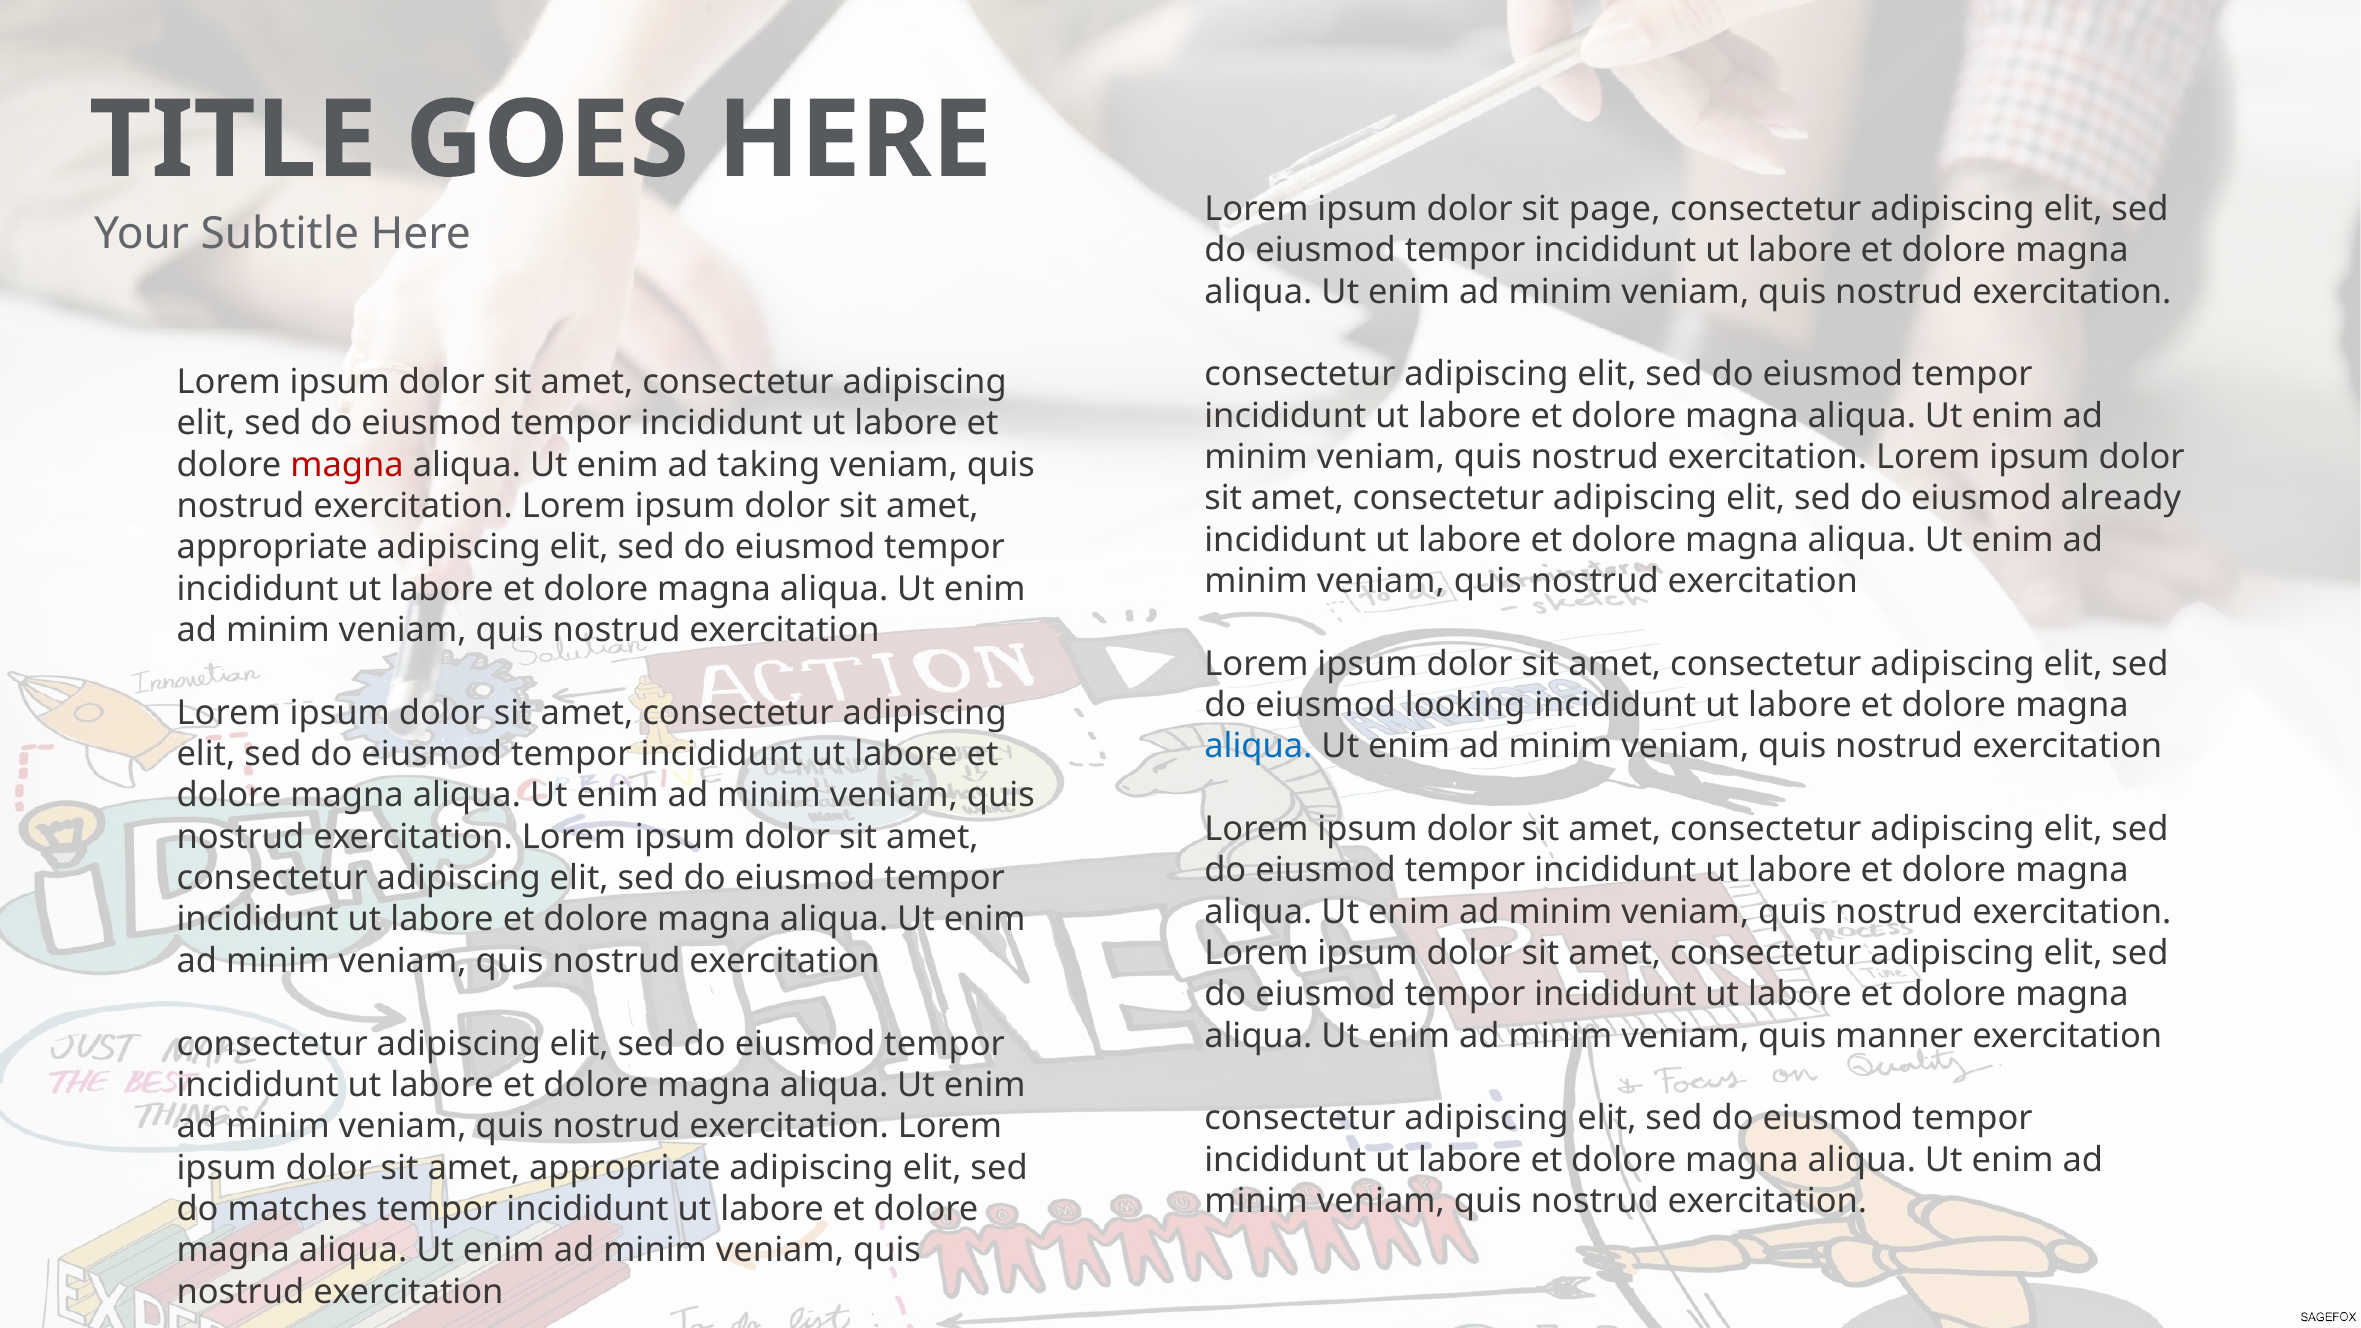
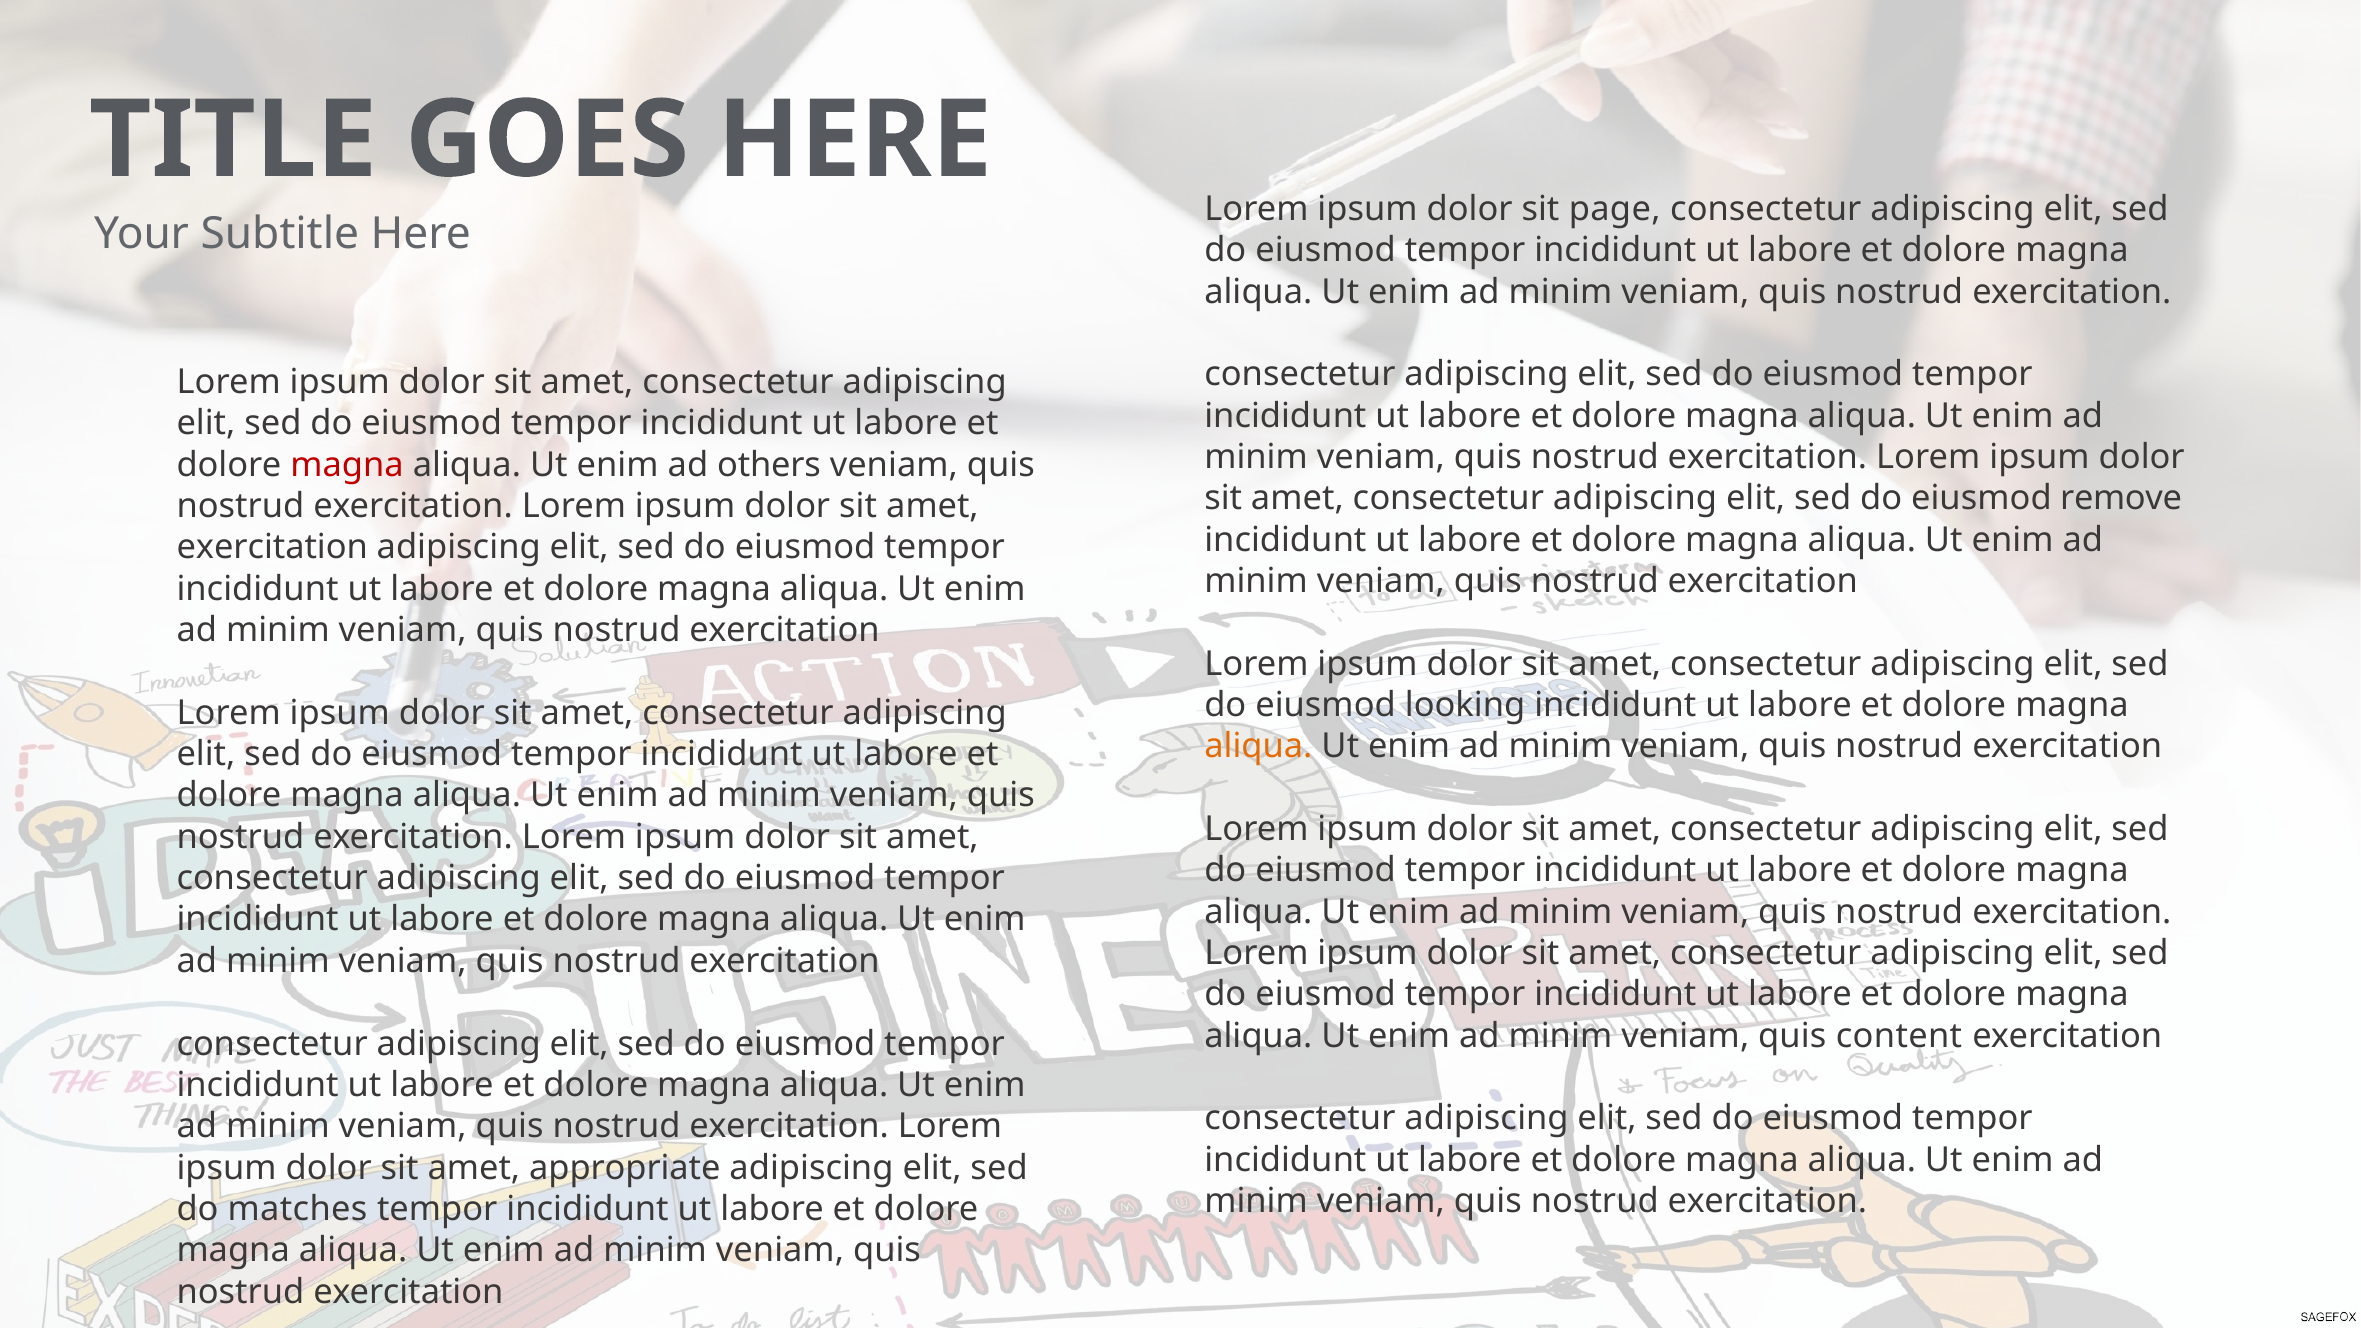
taking: taking -> others (769, 465)
already: already -> remove (2121, 498)
appropriate: appropriate -> exercitation (272, 548)
aliqua colour: blue -> orange (1258, 746)
manner: manner -> content (1899, 1036)
